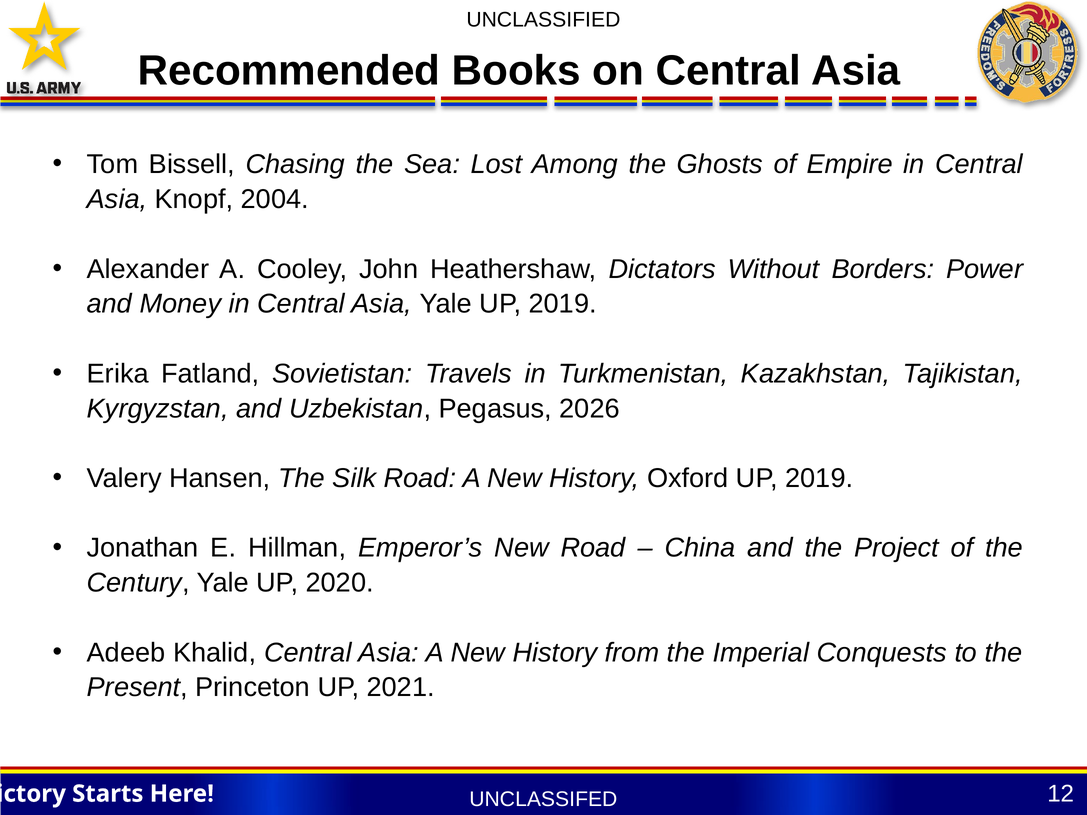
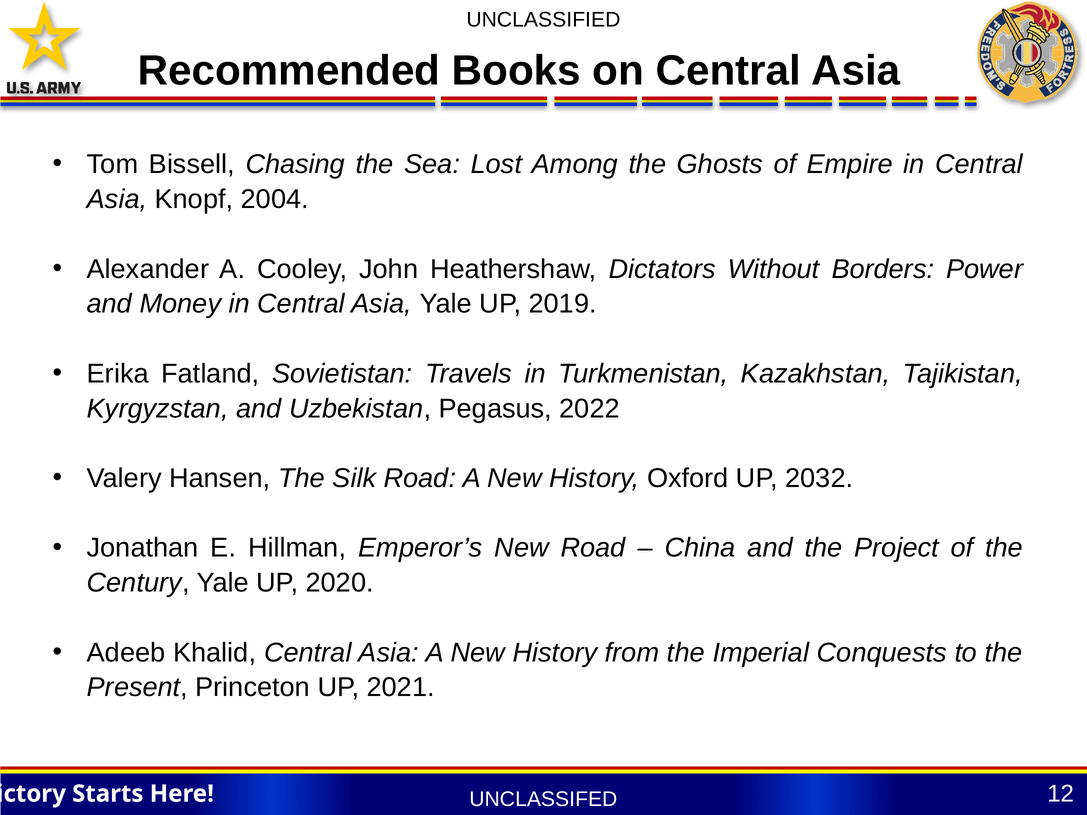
2026: 2026 -> 2022 (590, 409)
Oxford UP 2019: 2019 -> 2032 (819, 478)
